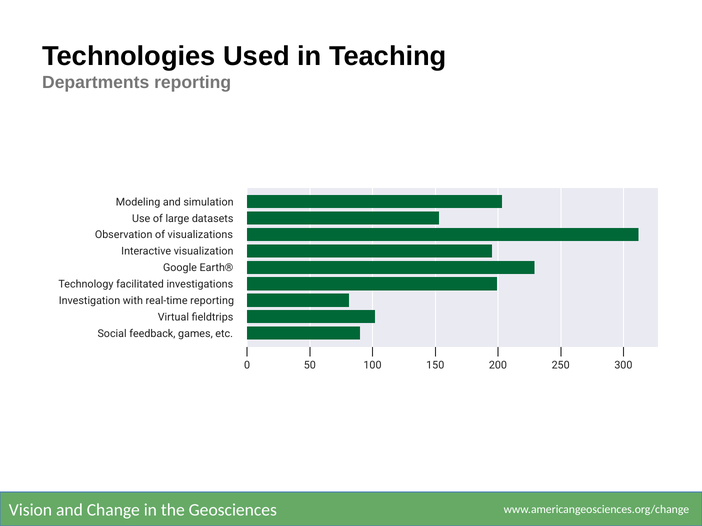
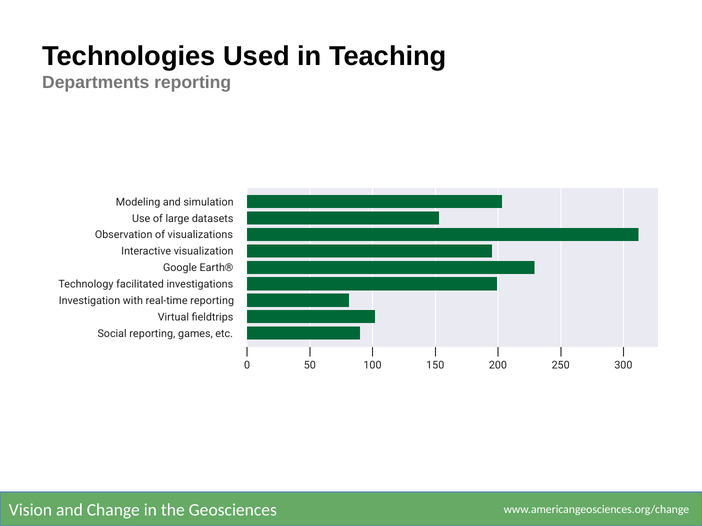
Social feedback: feedback -> reporting (152, 334)
